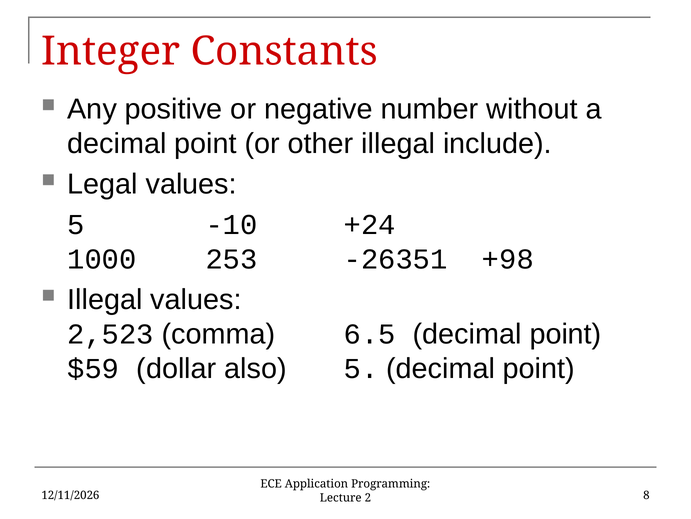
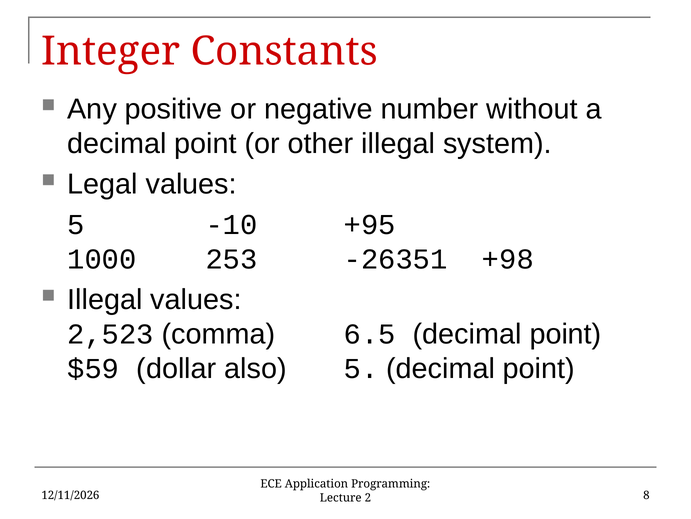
include: include -> system (497, 144)
+24: +24 -> +95 (370, 224)
